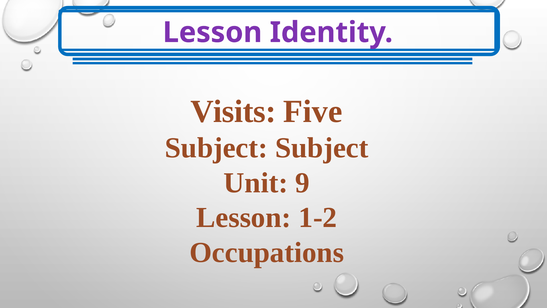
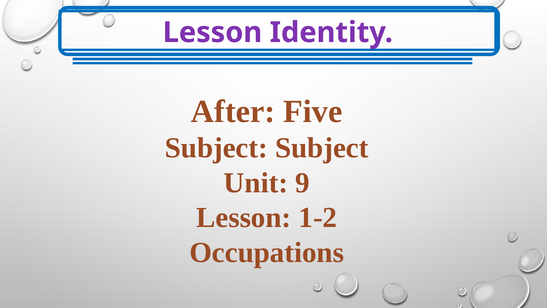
Visits: Visits -> After (233, 111)
